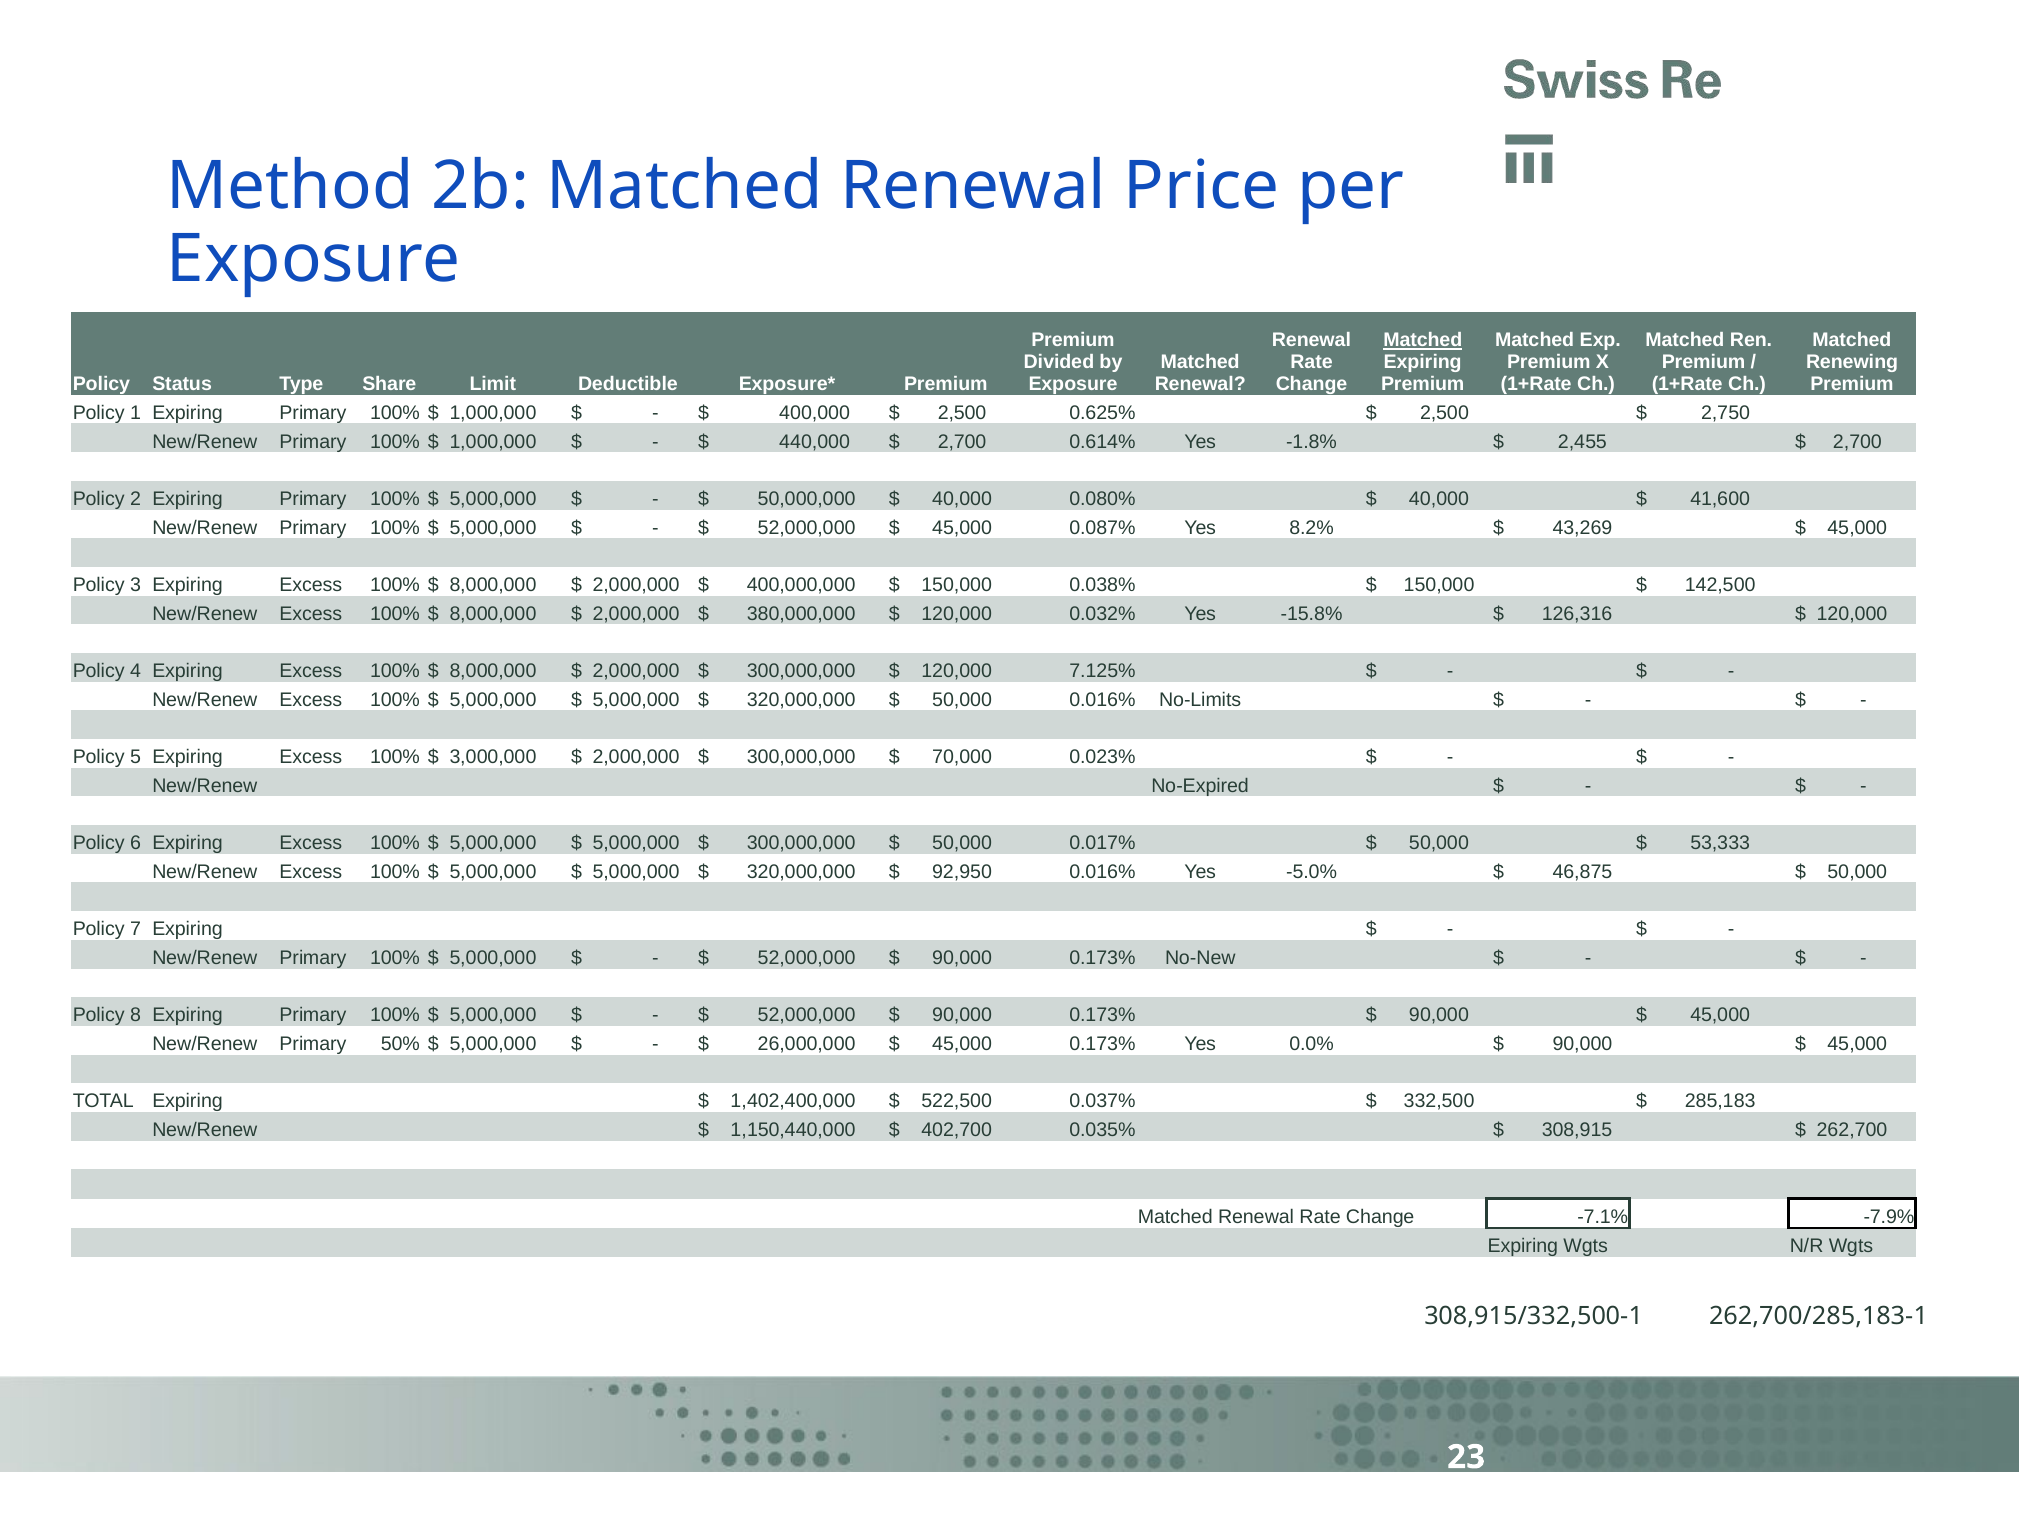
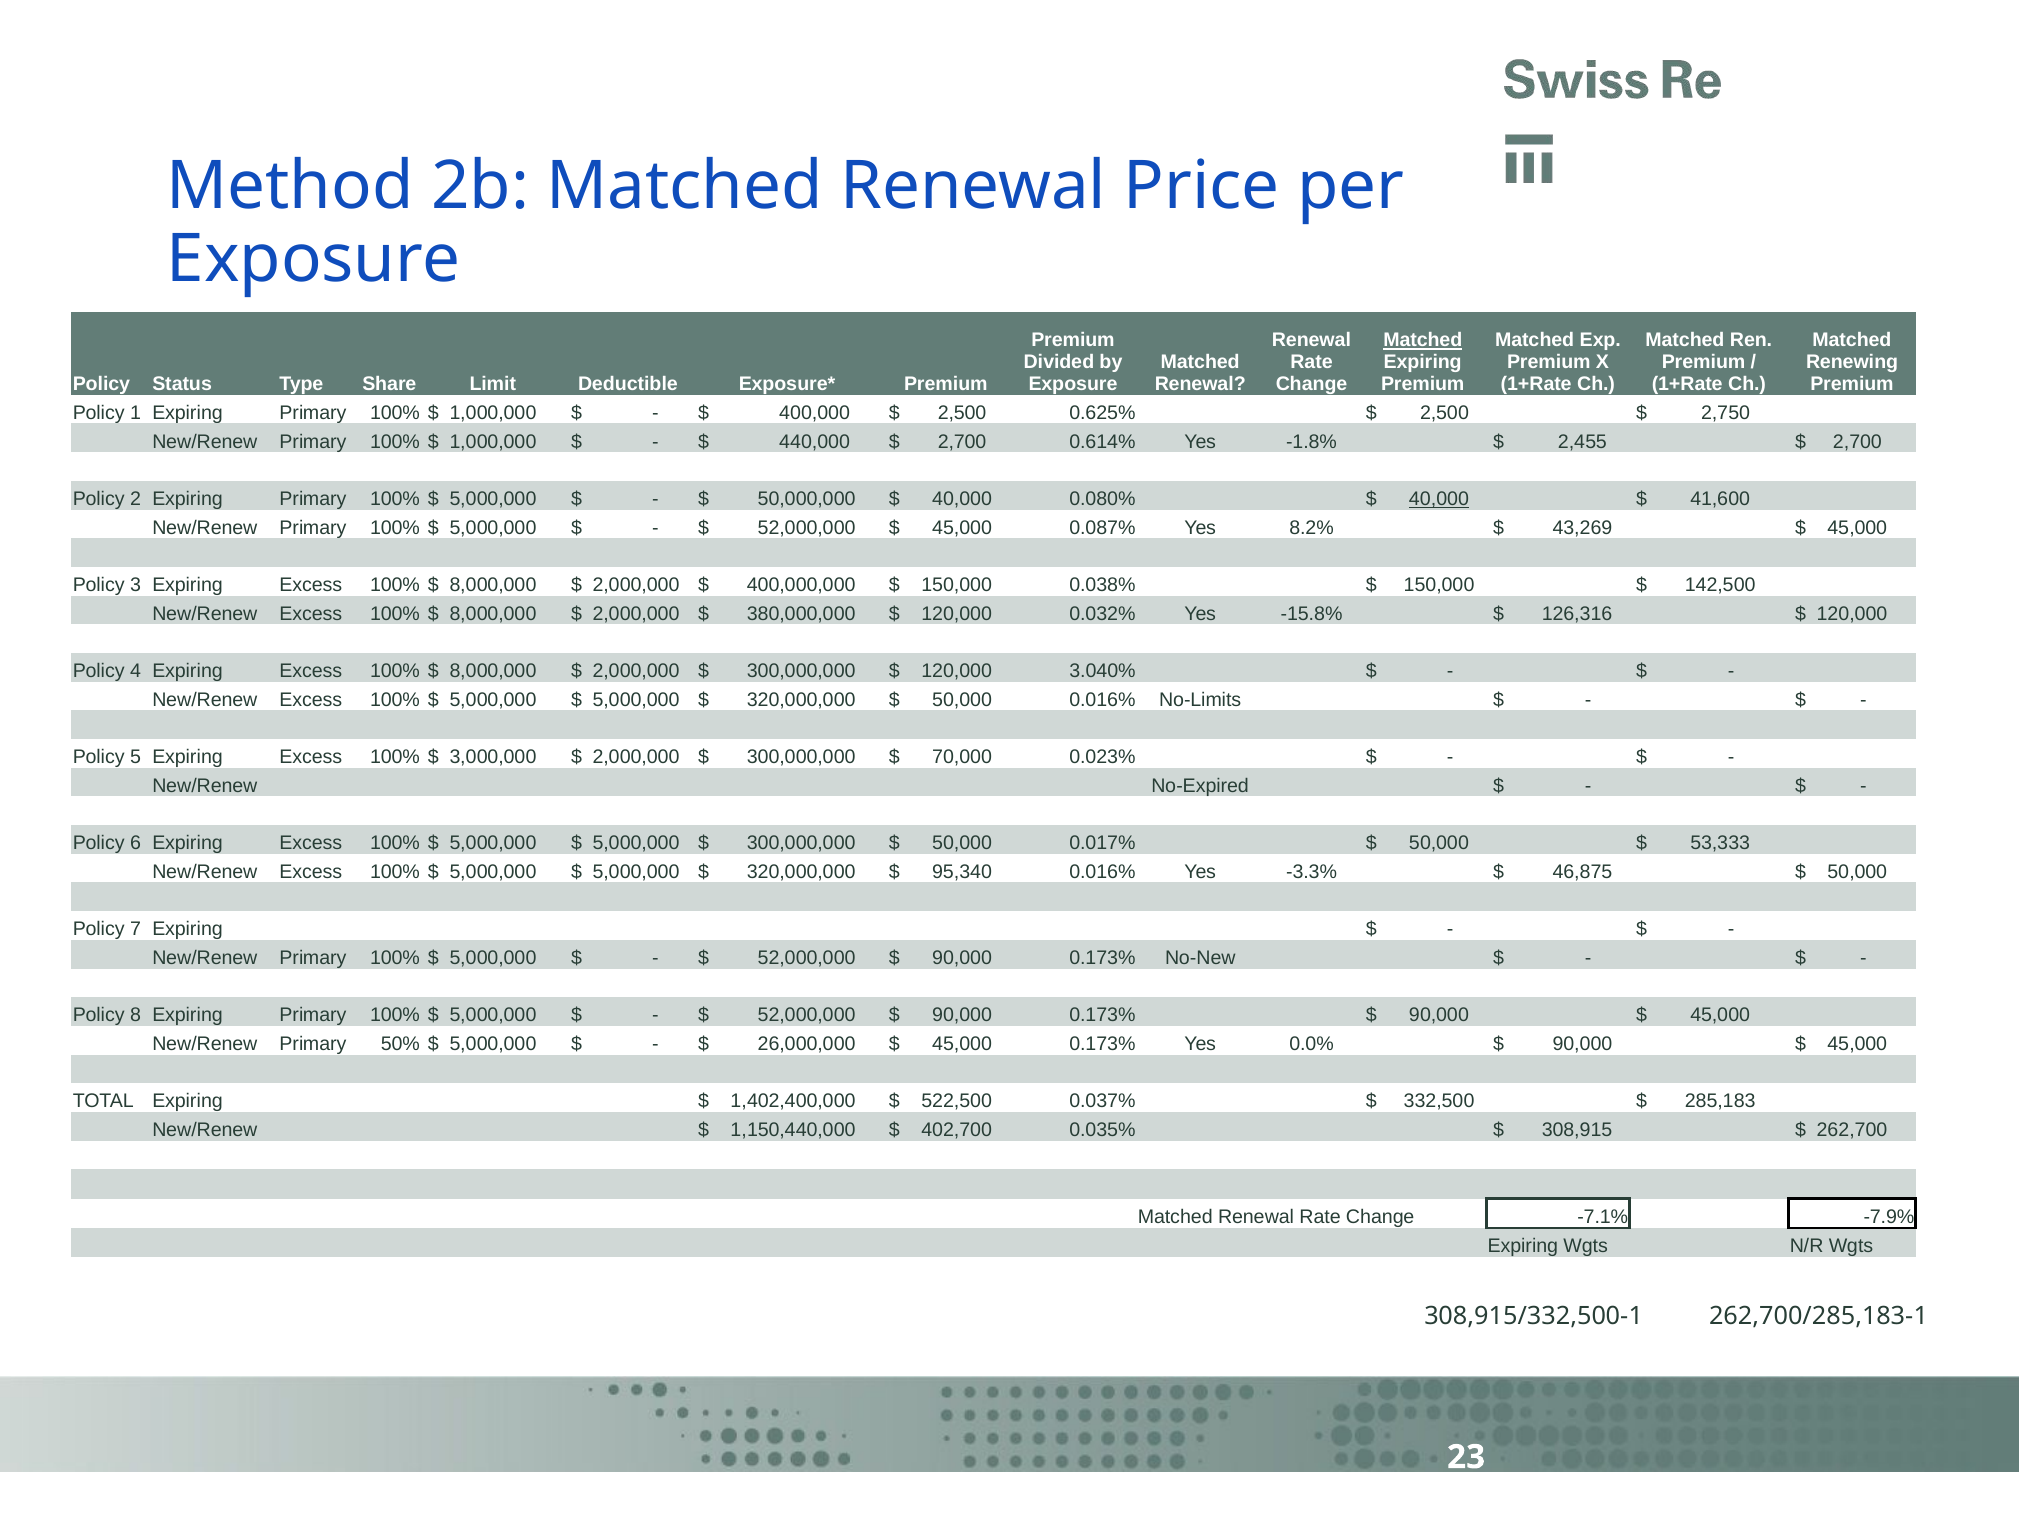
40,000 underline: none -> present (1439, 499)
7.125%: 7.125% -> 3.040% (1103, 671)
92,950: 92,950 -> 95,340 (962, 872)
-5.0%: -5.0% -> -3.3% (1312, 872)
